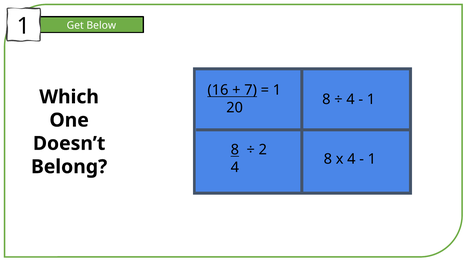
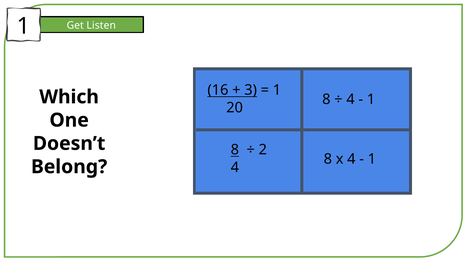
Below: Below -> Listen (101, 25)
7: 7 -> 3 (251, 90)
